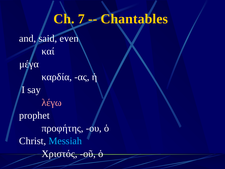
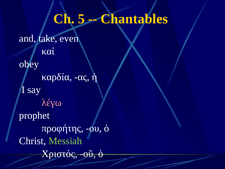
7: 7 -> 5 (81, 19)
said: said -> take (48, 38)
μέγα: μέγα -> obey (29, 64)
Messiah colour: light blue -> light green (65, 141)
